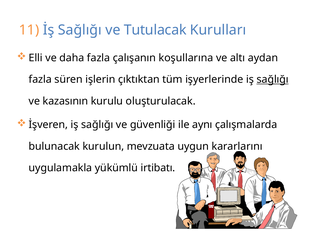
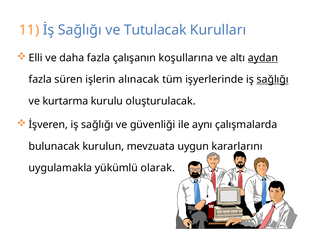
aydan underline: none -> present (263, 58)
çıktıktan: çıktıktan -> alınacak (139, 79)
kazasının: kazasının -> kurtarma (65, 101)
irtibatı: irtibatı -> olarak (158, 168)
